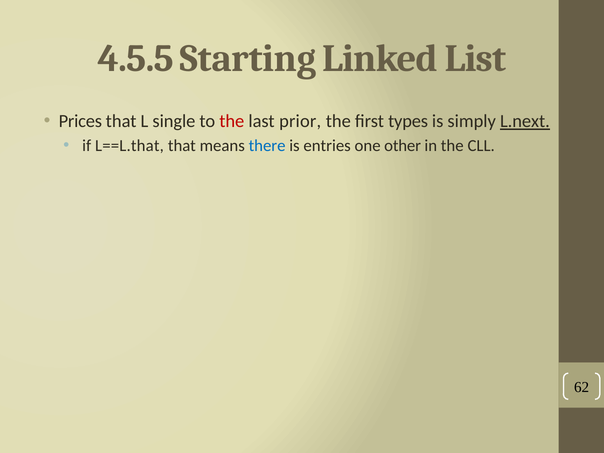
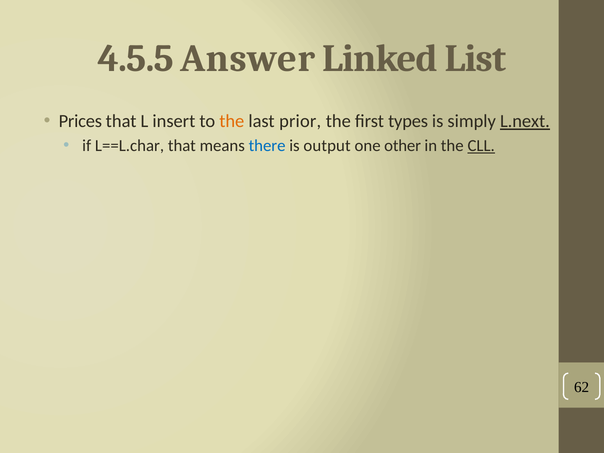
Starting: Starting -> Answer (248, 59)
single: single -> insert (174, 121)
the colour: red -> orange (232, 121)
L==L.that: L==L.that -> L==L.char (130, 146)
entries: entries -> output (327, 146)
CLL underline: none -> present (481, 146)
